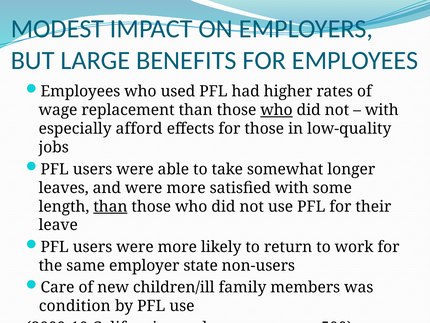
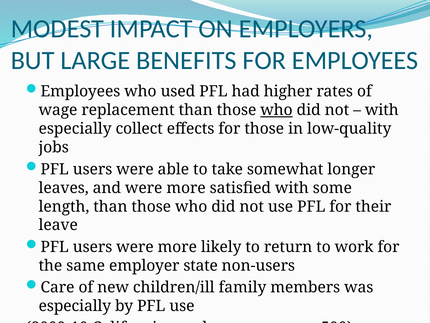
afford: afford -> collect (139, 129)
than underline: present -> none (110, 206)
condition: condition -> especially (75, 306)
